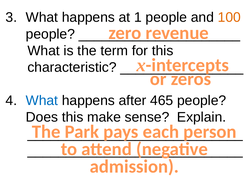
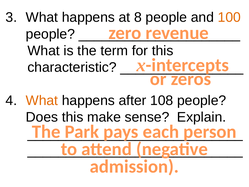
1: 1 -> 8 (138, 17)
What colour: blue -> orange (42, 100)
465: 465 -> 108 (162, 100)
